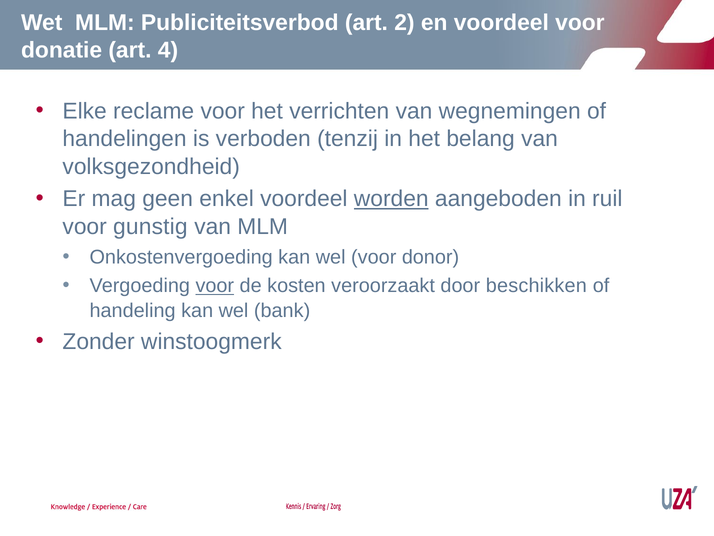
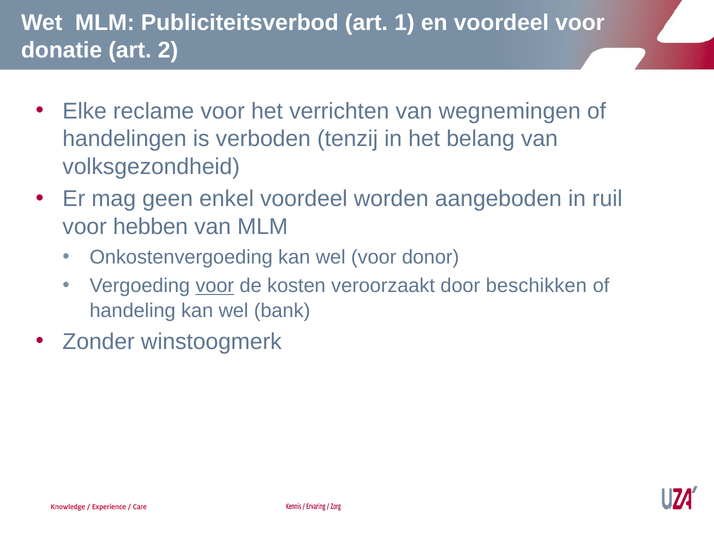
2: 2 -> 1 (404, 23)
4: 4 -> 2 (168, 50)
worden underline: present -> none (391, 199)
gunstig: gunstig -> hebben (151, 227)
